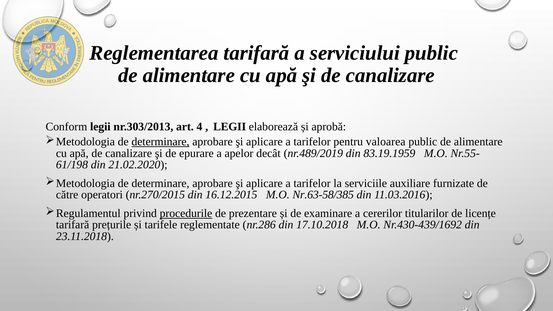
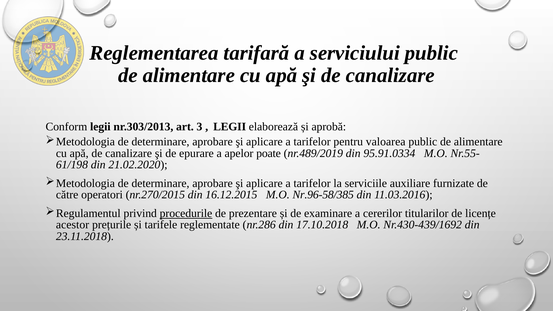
4: 4 -> 3 (199, 127)
determinare underline: present -> none (160, 142)
decât: decât -> poate (269, 153)
83.19.1959: 83.19.1959 -> 95.91.0334 (389, 153)
Nr.63-58/385: Nr.63-58/385 -> Nr.96-58/385 (323, 195)
tarifară: tarifară -> acestor (73, 225)
